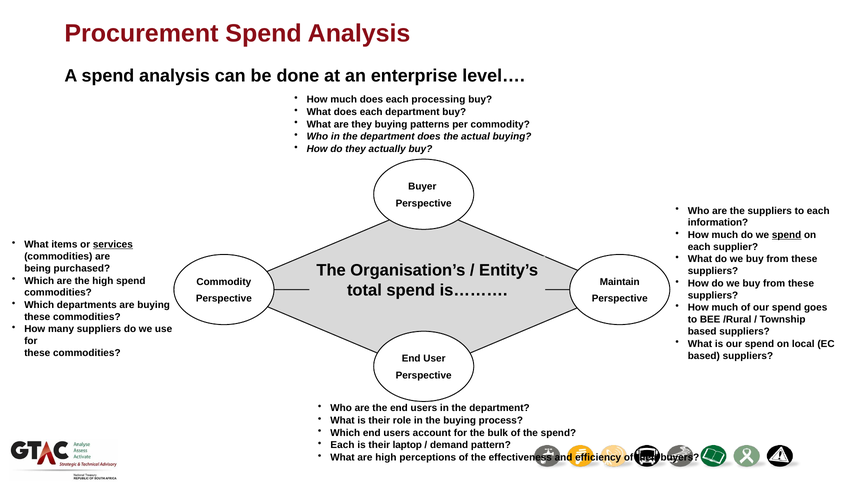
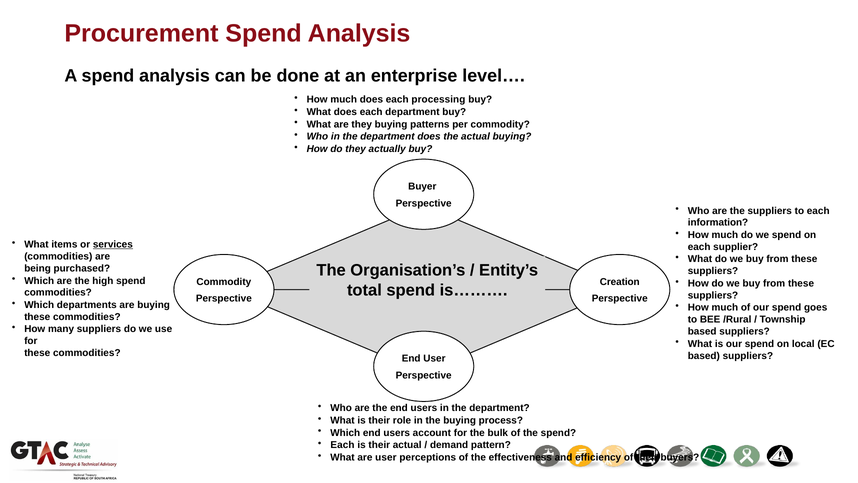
spend underline: present -> none (787, 235)
Maintain: Maintain -> Creation (620, 282)
their laptop: laptop -> actual (407, 445)
are high: high -> user (386, 457)
